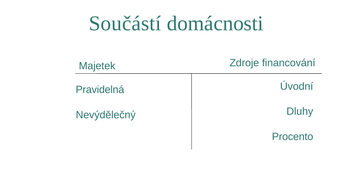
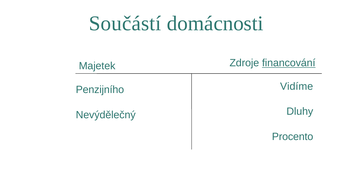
financování underline: none -> present (289, 63)
Úvodní: Úvodní -> Vidíme (297, 86)
Pravidelná: Pravidelná -> Penzijního (100, 90)
